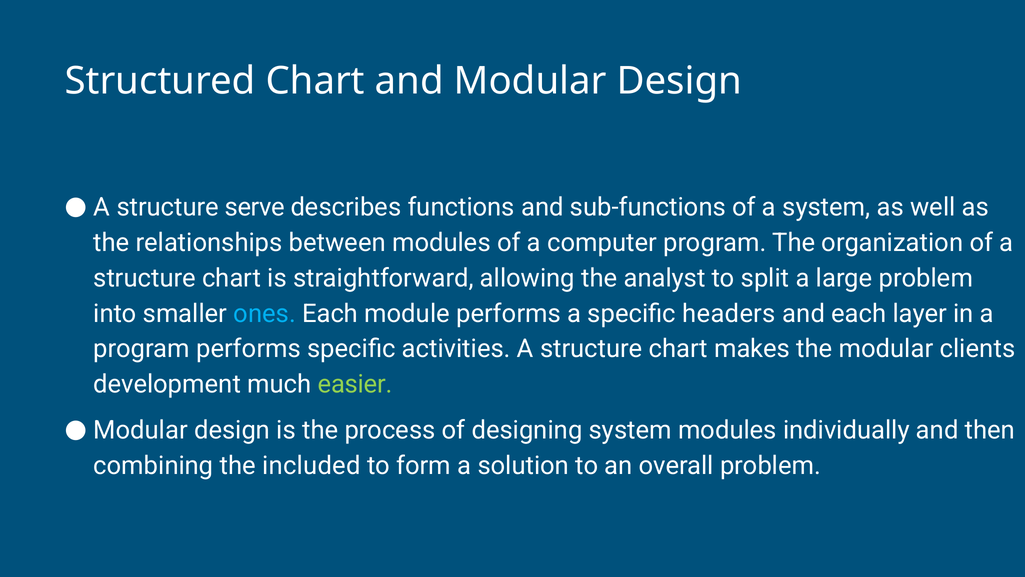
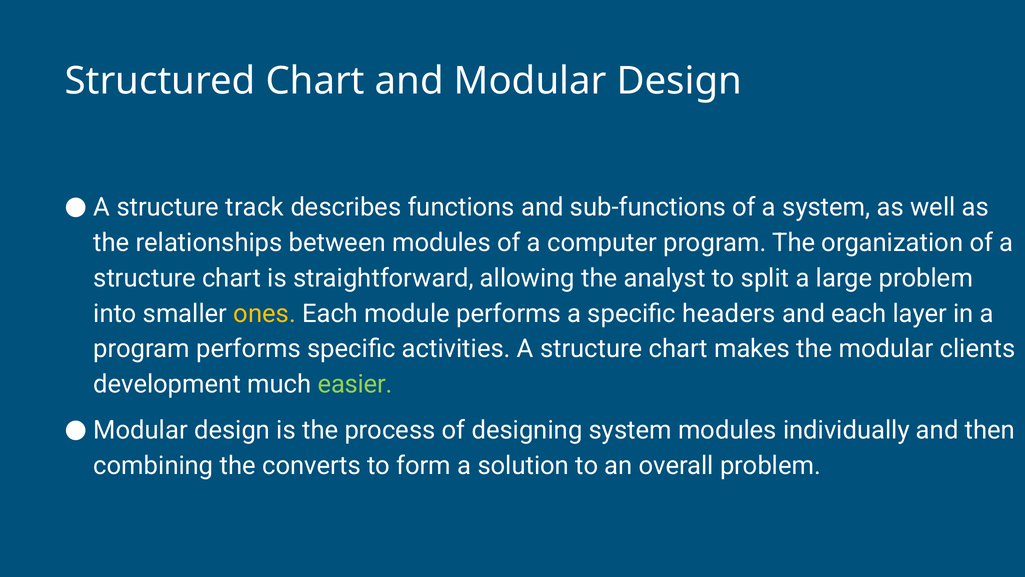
serve: serve -> track (255, 207)
ones colour: light blue -> yellow (265, 313)
included: included -> converts (311, 465)
